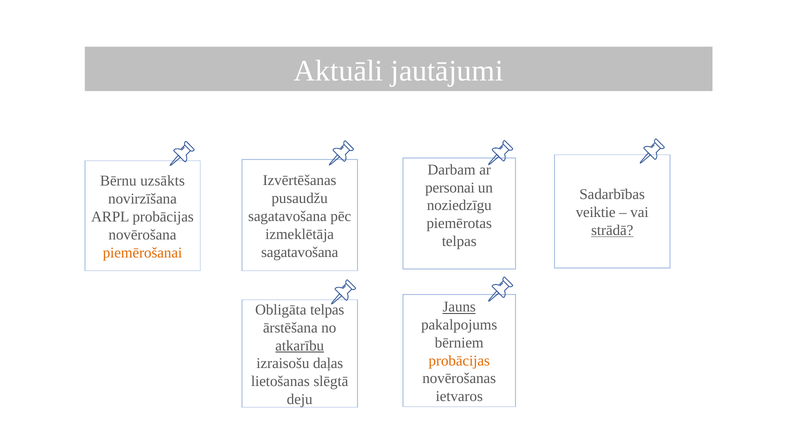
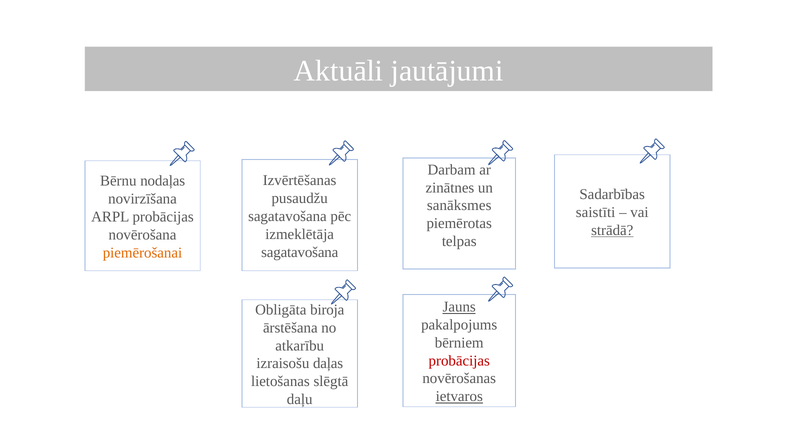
uzsākts: uzsākts -> nodaļas (163, 181)
personai: personai -> zinātnes (450, 188)
noziedzīgu: noziedzīgu -> sanāksmes (459, 205)
veiktie: veiktie -> saistīti (596, 212)
Obligāta telpas: telpas -> biroja (327, 310)
atkarību underline: present -> none (300, 345)
probācijas colour: orange -> red (459, 360)
ietvaros underline: none -> present (459, 396)
deju: deju -> daļu (300, 399)
